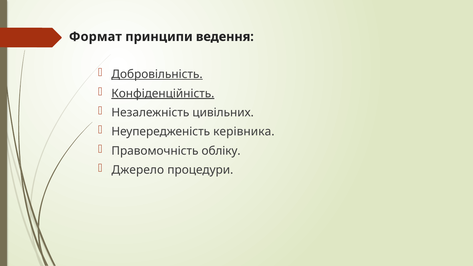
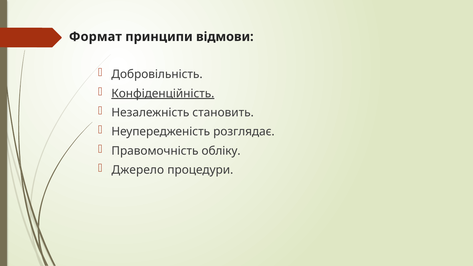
ведення: ведення -> відмови (225, 37)
Добровільність underline: present -> none (157, 74)
цивільних: цивільних -> становить (223, 113)
керівника: керівника -> розглядає (244, 132)
